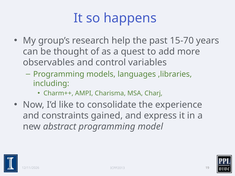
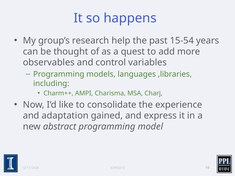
15-70: 15-70 -> 15-54 (182, 41)
constraints: constraints -> adaptation (65, 116)
